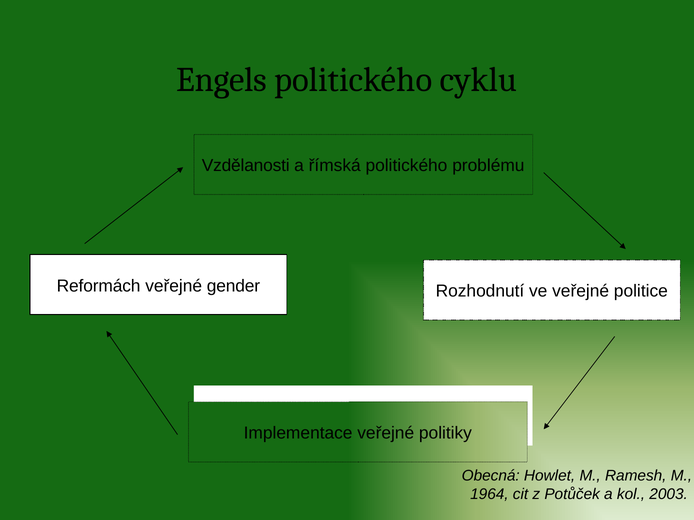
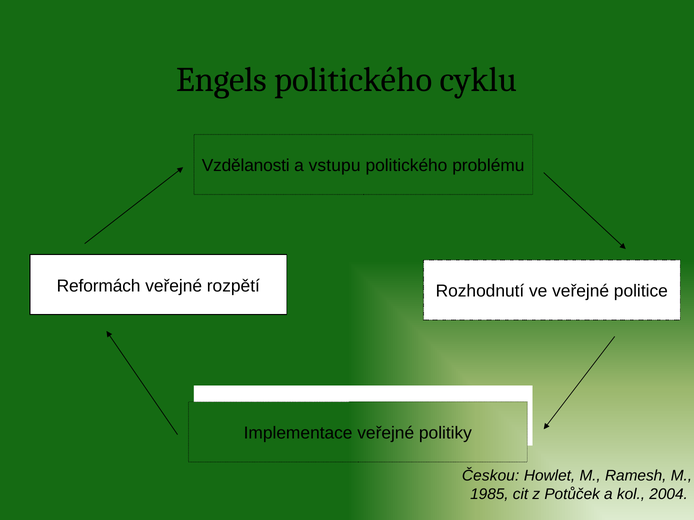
římská: římská -> vstupu (335, 166)
gender: gender -> rozpětí (233, 286)
Obecná: Obecná -> Českou (491, 476)
1964: 1964 -> 1985 (489, 495)
2003: 2003 -> 2004 (669, 495)
